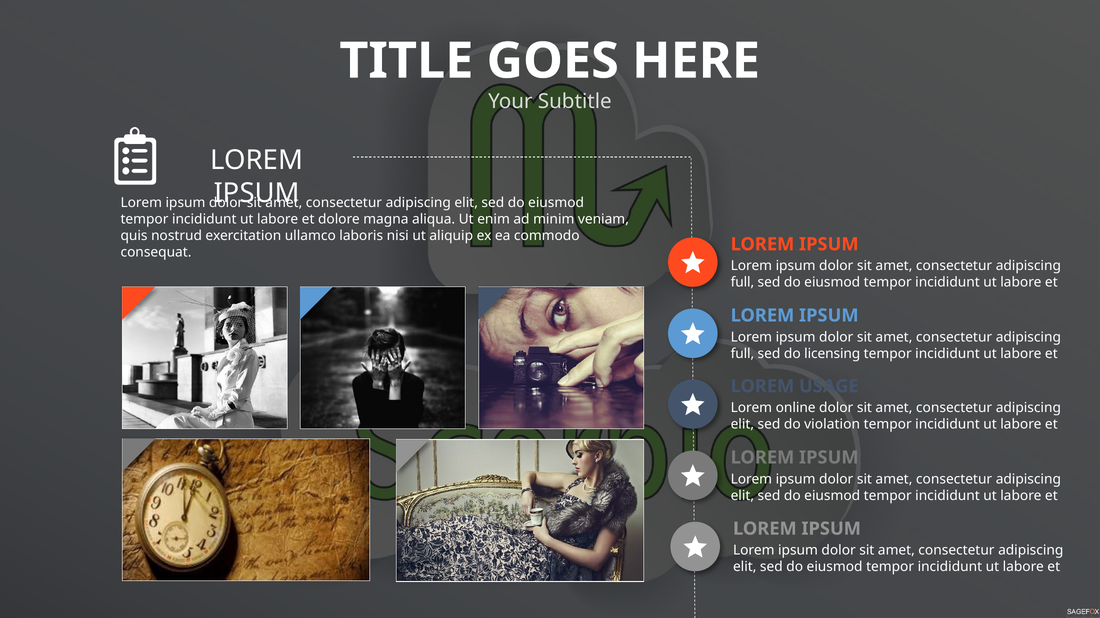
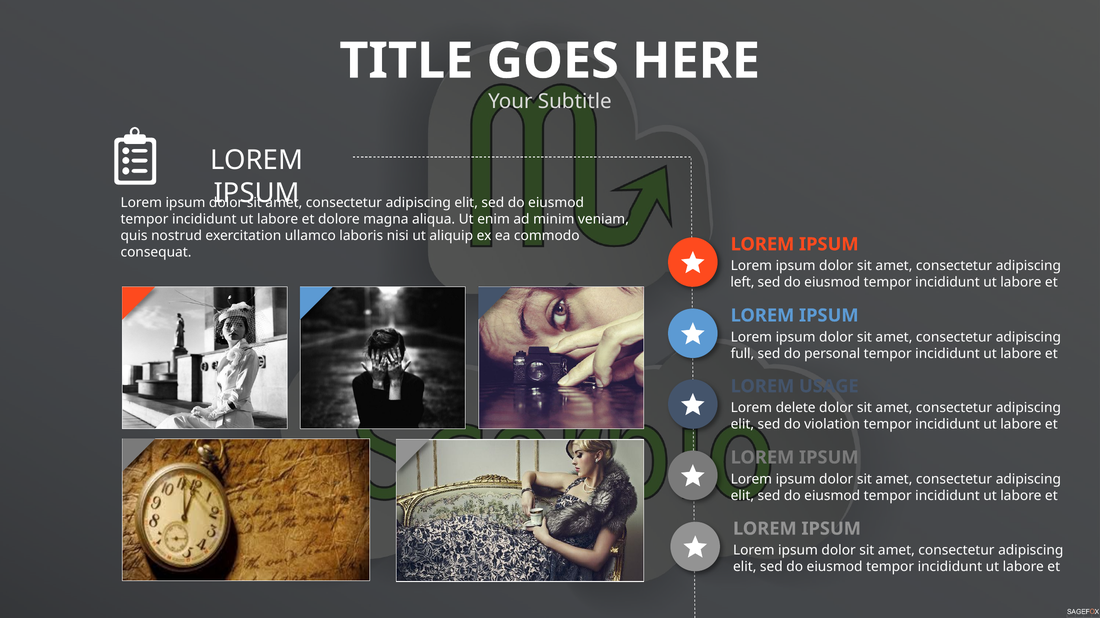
full: full -> left (742, 283)
licensing: licensing -> personal (832, 354)
online: online -> delete (796, 408)
